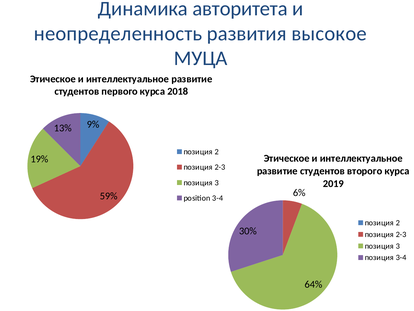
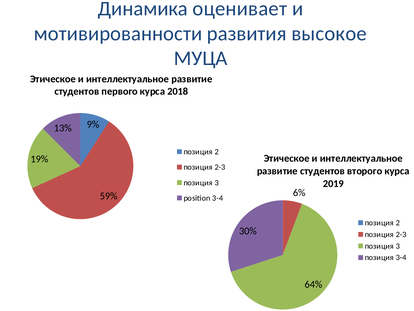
авторитета: авторитета -> оценивает (240, 9)
неопределенность: неопределенность -> мотивированности (118, 34)
